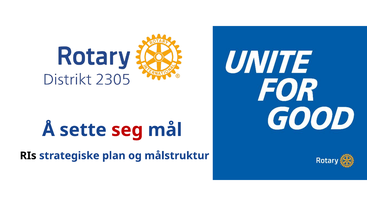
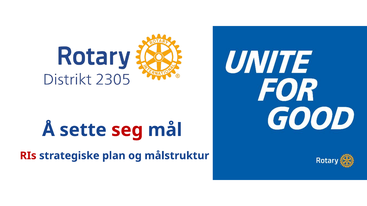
RIs colour: black -> red (28, 156)
